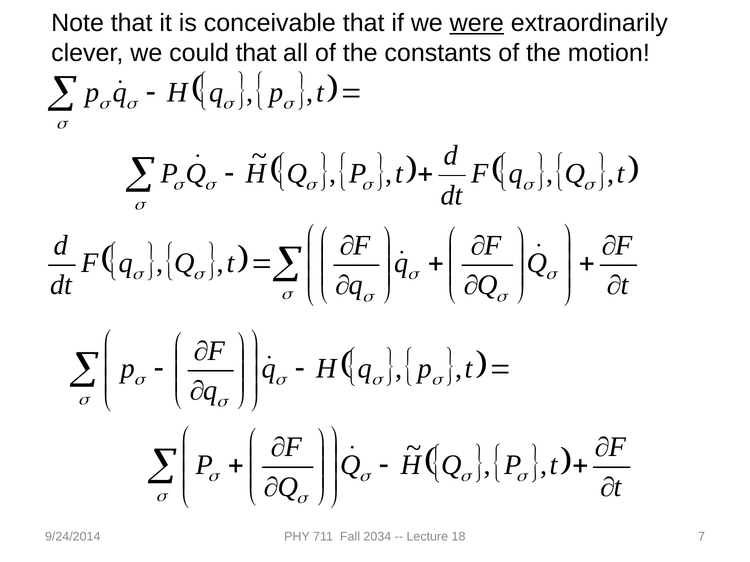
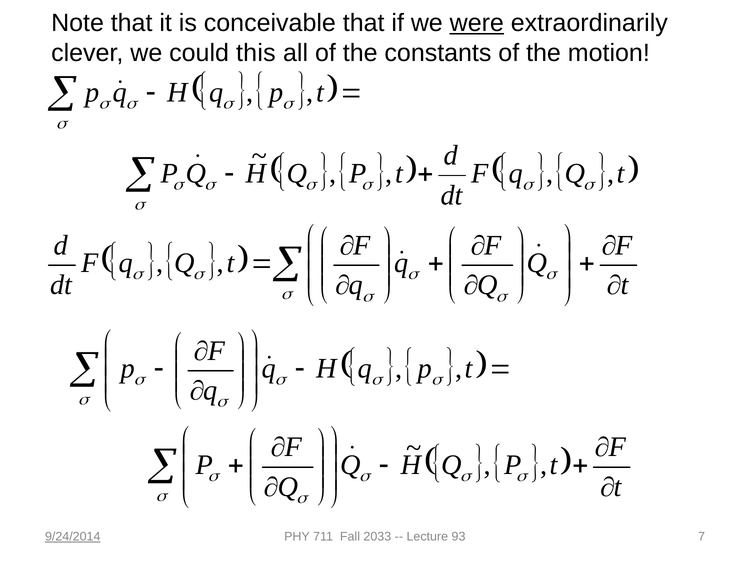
could that: that -> this (256, 53)
9/24/2014 underline: none -> present (73, 537)
2034: 2034 -> 2033 (377, 537)
18: 18 -> 93 (458, 537)
